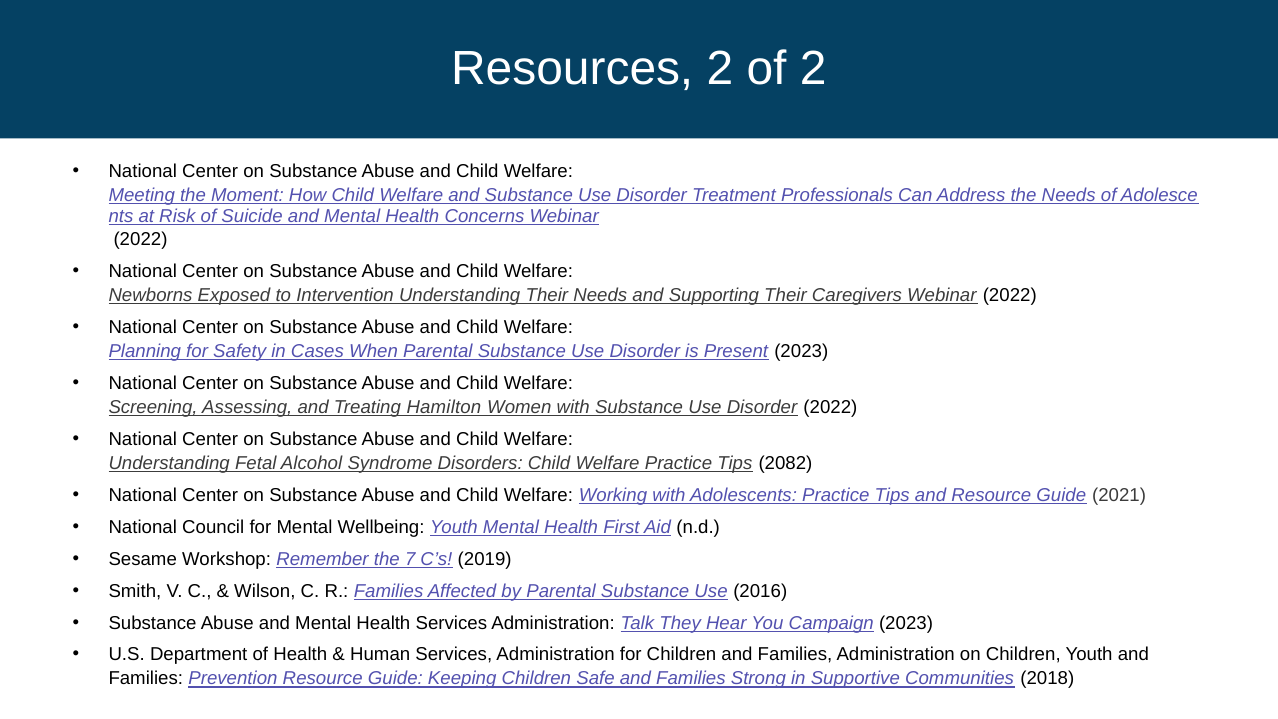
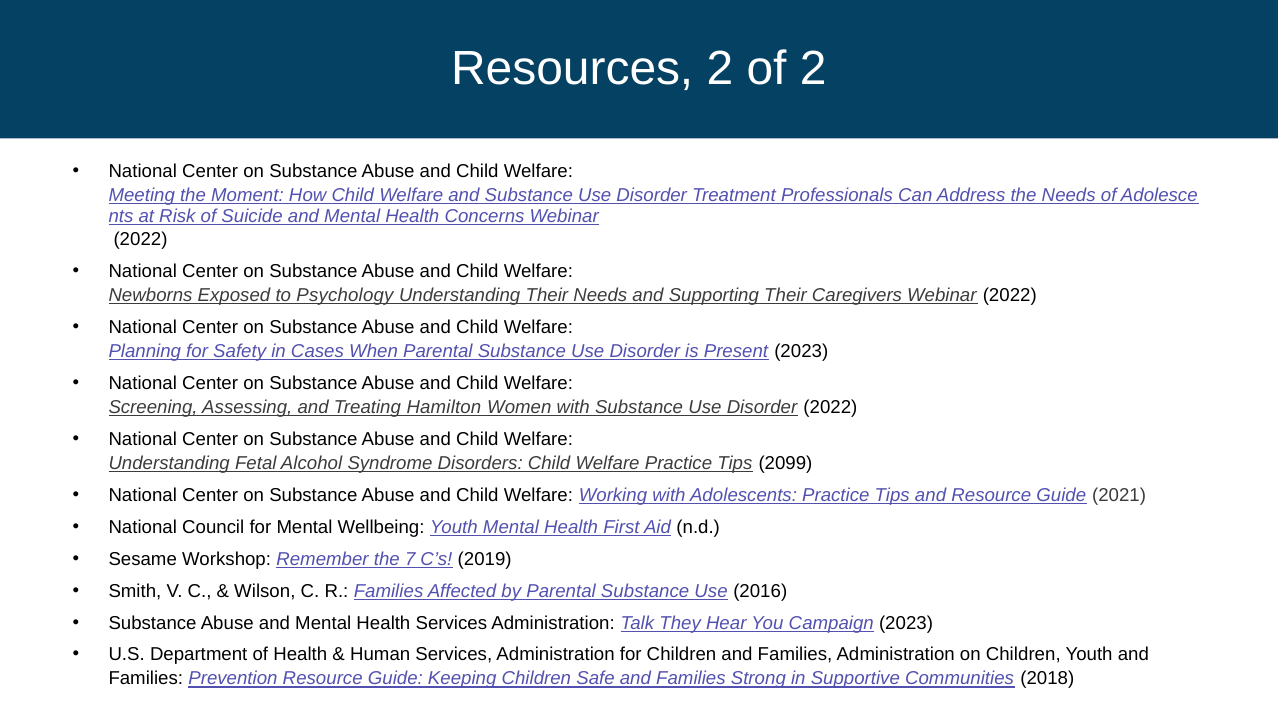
Intervention: Intervention -> Psychology (345, 296)
2082: 2082 -> 2099 (785, 463)
